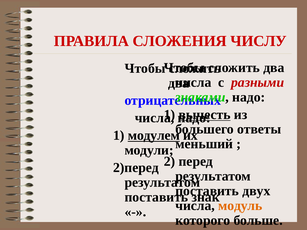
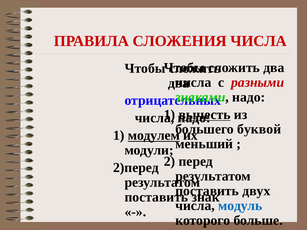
СЛОЖЕНИЯ ЧИСЛУ: ЧИСЛУ -> ЧИСЛА (259, 41)
ответы: ответы -> буквой (259, 129)
модуль colour: orange -> blue (240, 206)
